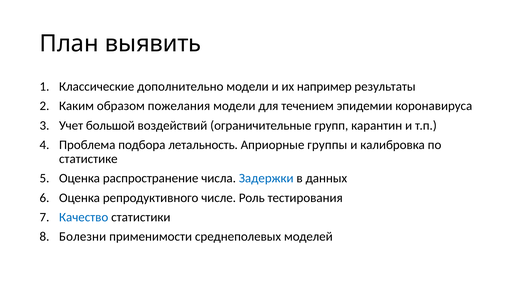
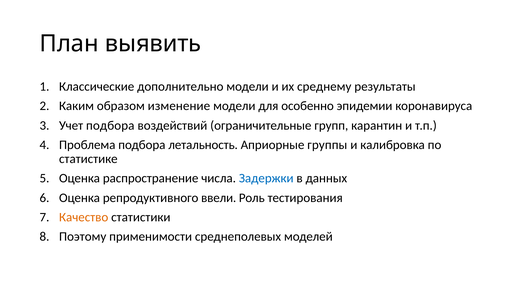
например: например -> среднему (324, 87)
пожелания: пожелания -> изменение (179, 106)
течением: течением -> особенно (308, 106)
Учет большой: большой -> подбора (110, 125)
числе: числе -> ввели (219, 198)
Качество colour: blue -> orange (84, 217)
Болезни: Болезни -> Поэтому (83, 237)
